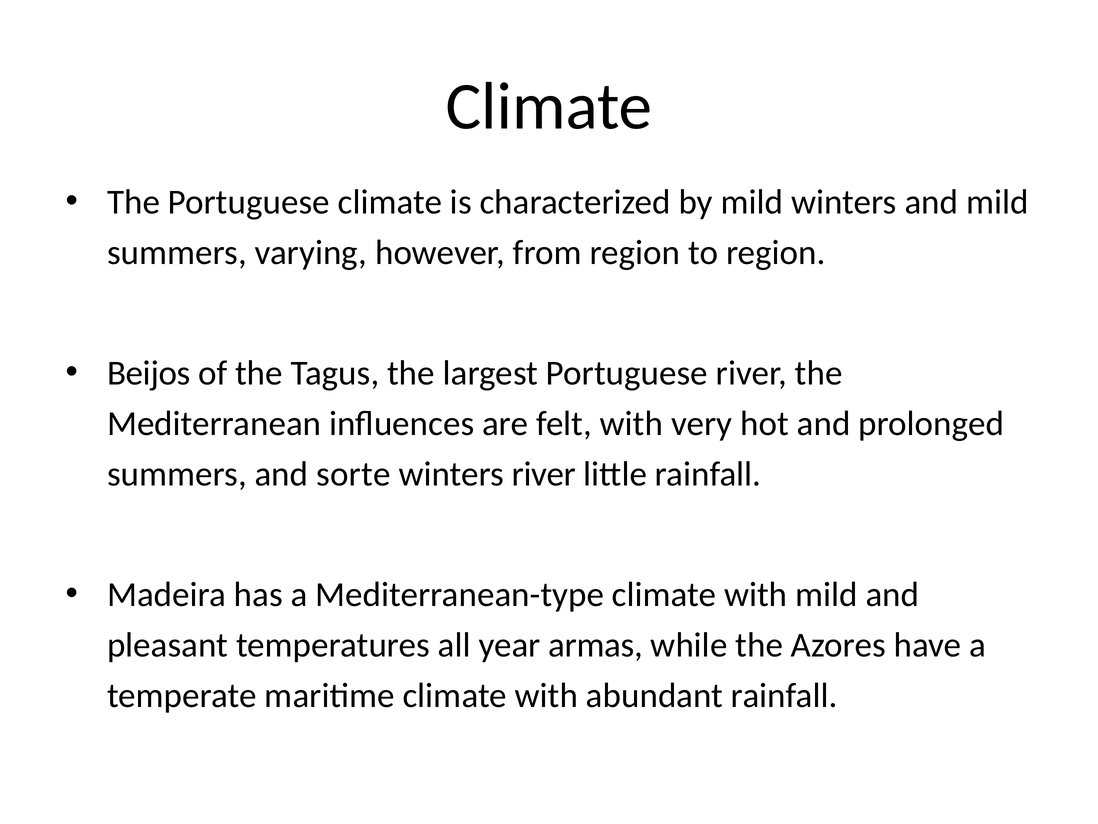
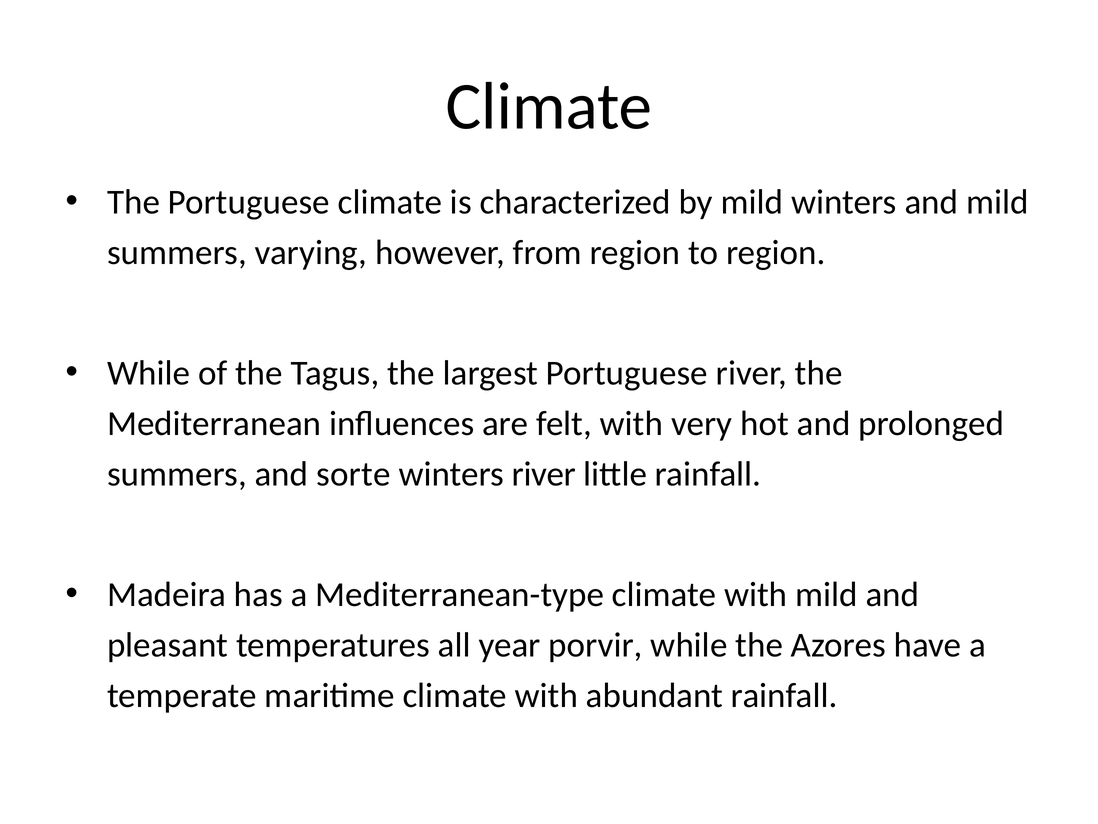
Beijos: Beijos -> While (149, 373)
armas: armas -> porvir (596, 645)
